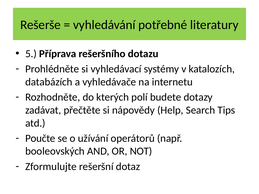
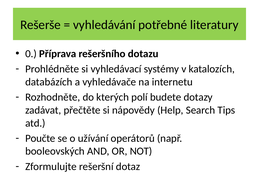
5: 5 -> 0 (31, 54)
